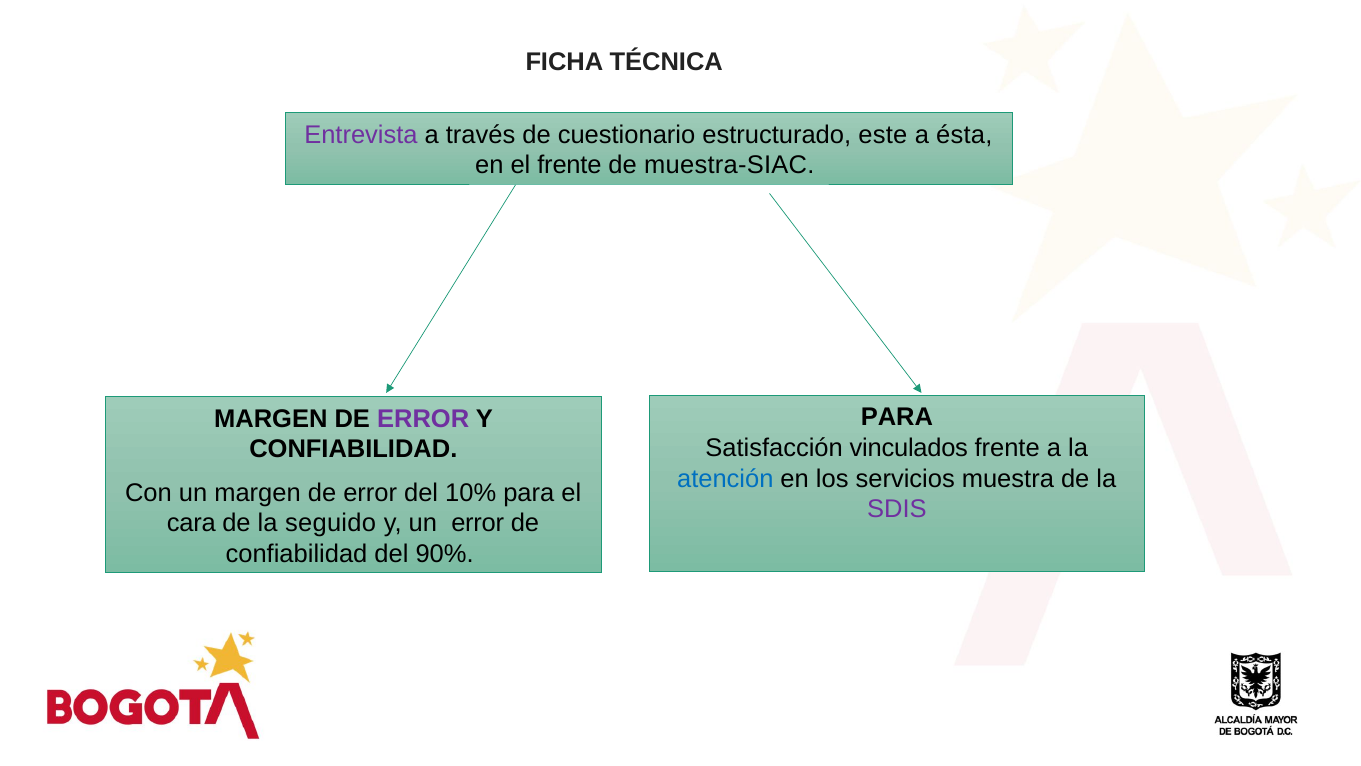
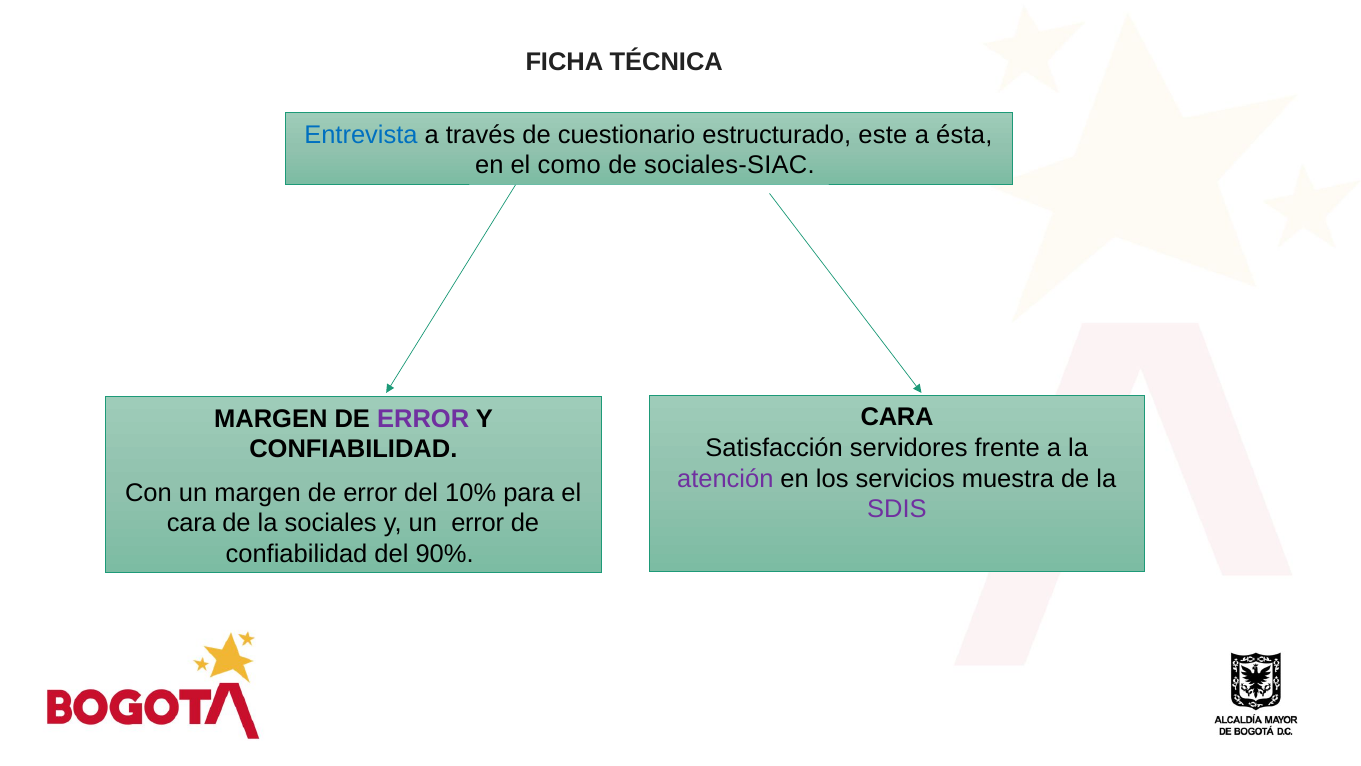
Entrevista colour: purple -> blue (361, 135)
el frente: frente -> como (569, 165)
muestra-SIAC: muestra-SIAC -> sociales-SIAC (729, 165)
PARA: PARA -> CARA (897, 417)
vinculados: vinculados -> servidores (909, 448)
atención colour: blue -> purple (725, 479)
seguido: seguido -> sociales (331, 523)
